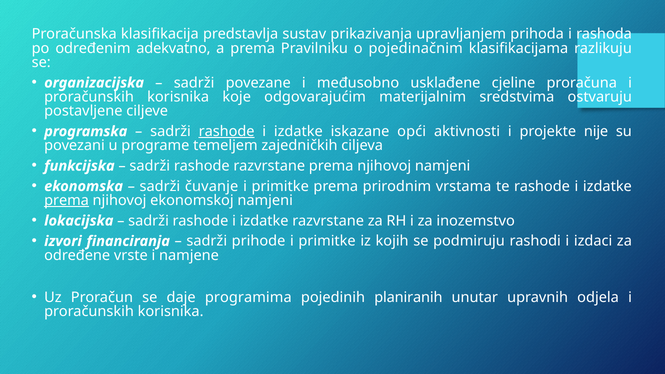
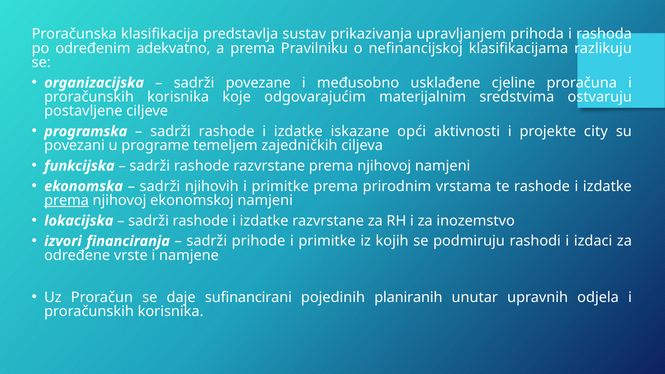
pojedinačnim: pojedinačnim -> nefinancijskoj (416, 48)
rashode underline: present -> none (227, 131)
nije: nije -> city (596, 131)
čuvanje: čuvanje -> njihovih (212, 186)
programima: programima -> sufinancirani (248, 298)
